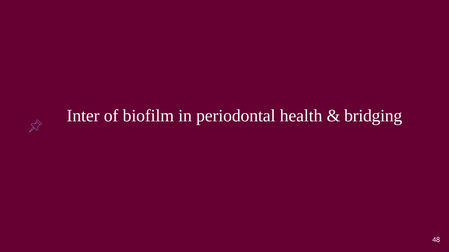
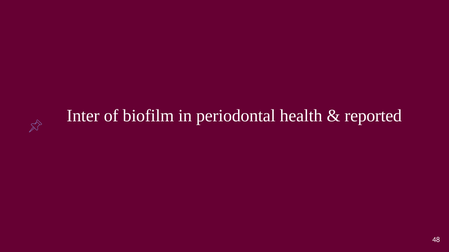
bridging: bridging -> reported (373, 116)
